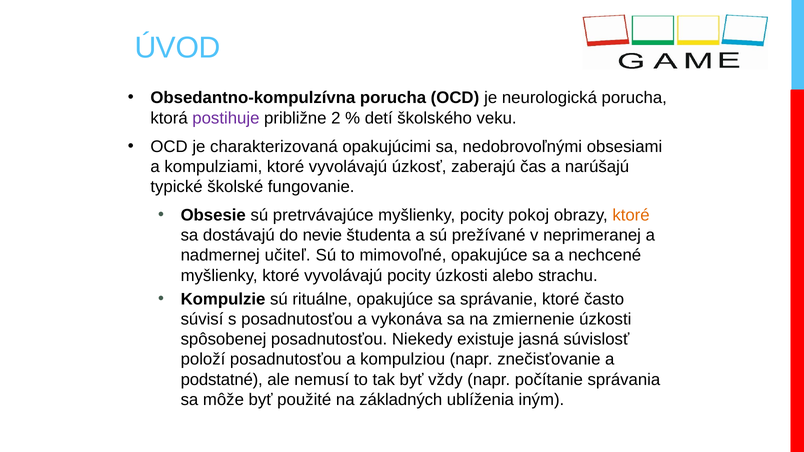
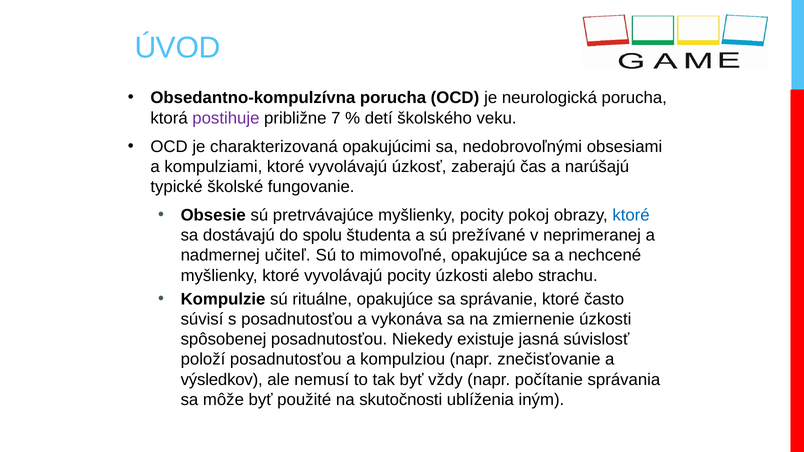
2: 2 -> 7 (336, 118)
ktoré colour: orange -> blue (631, 215)
nevie: nevie -> spolu (322, 235)
podstatné: podstatné -> výsledkov (222, 380)
základných: základných -> skutočnosti (401, 400)
